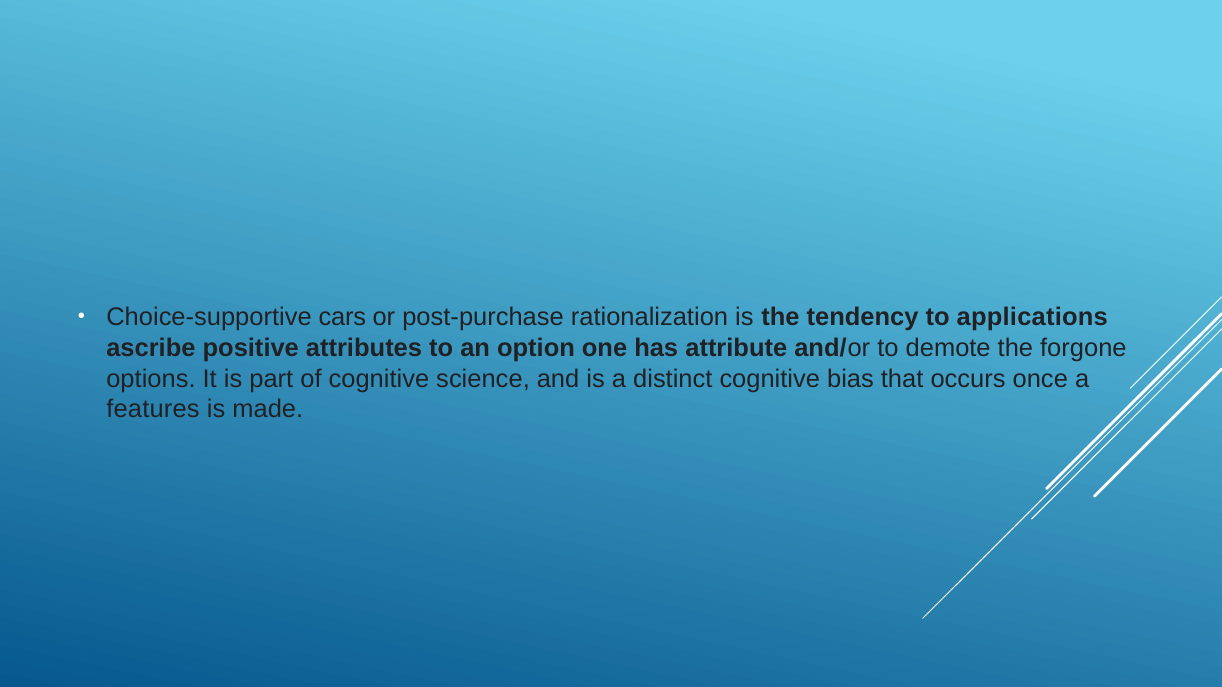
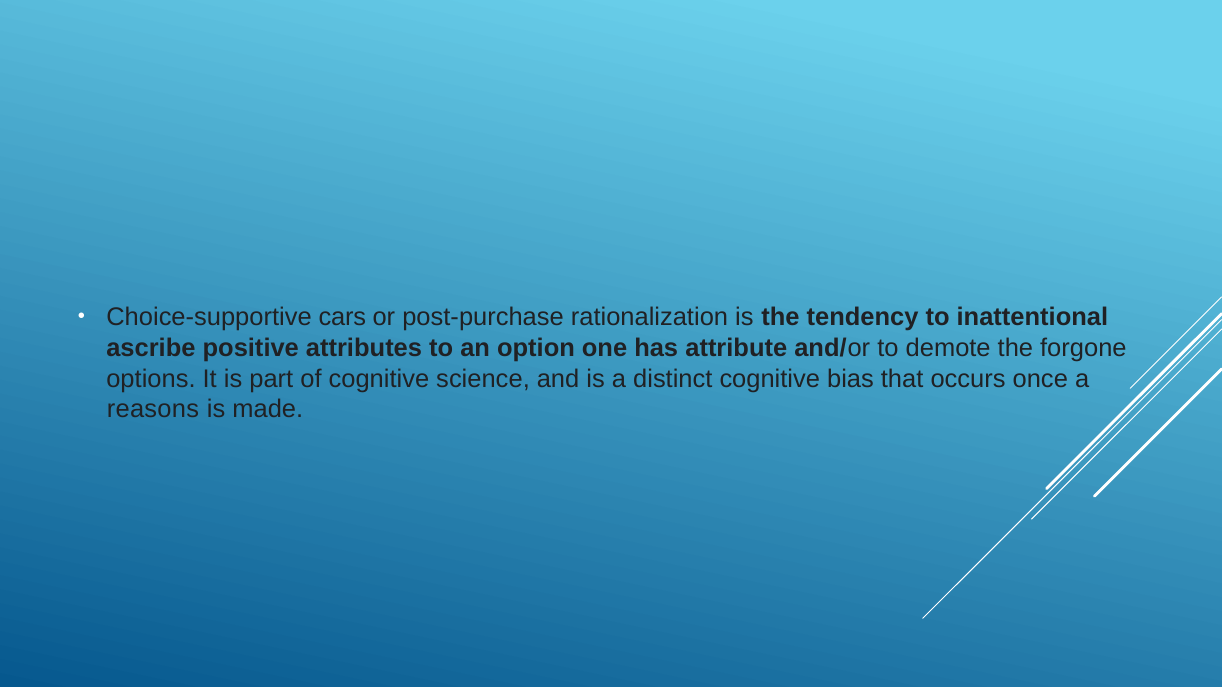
applications: applications -> inattentional (1032, 318)
features: features -> reasons (153, 409)
